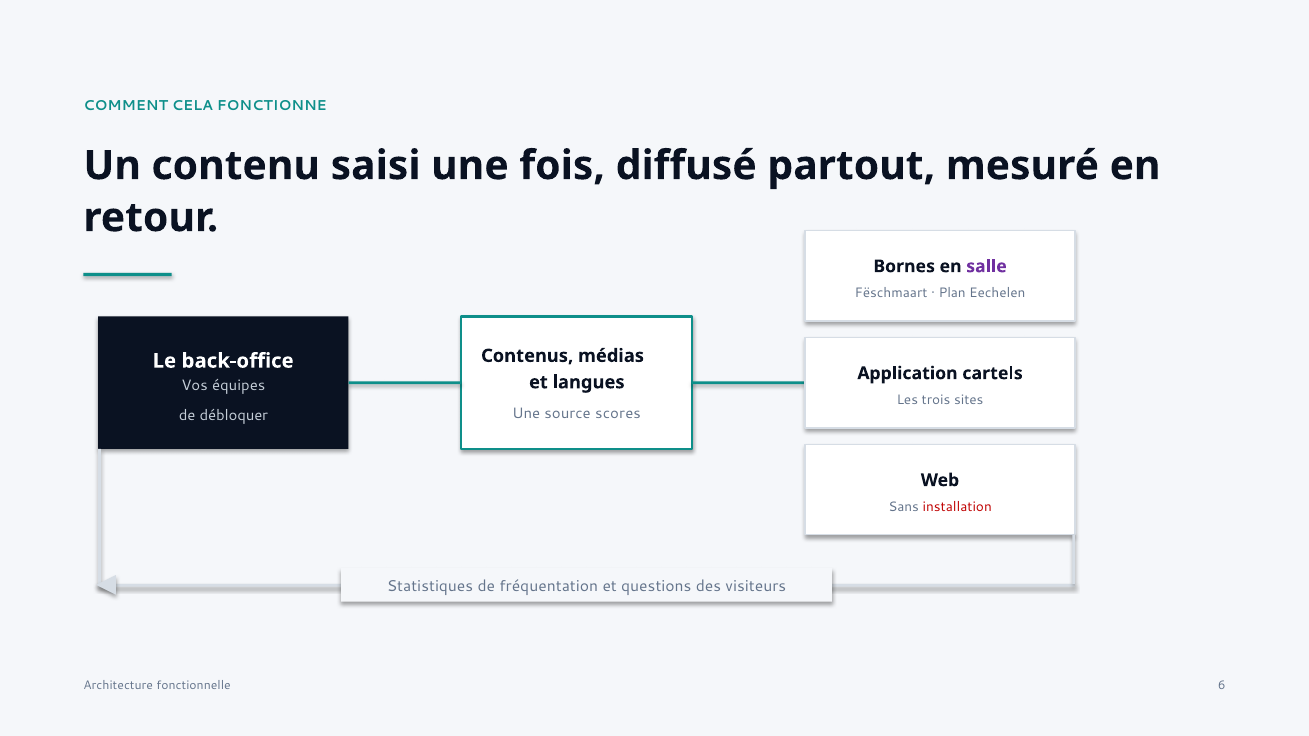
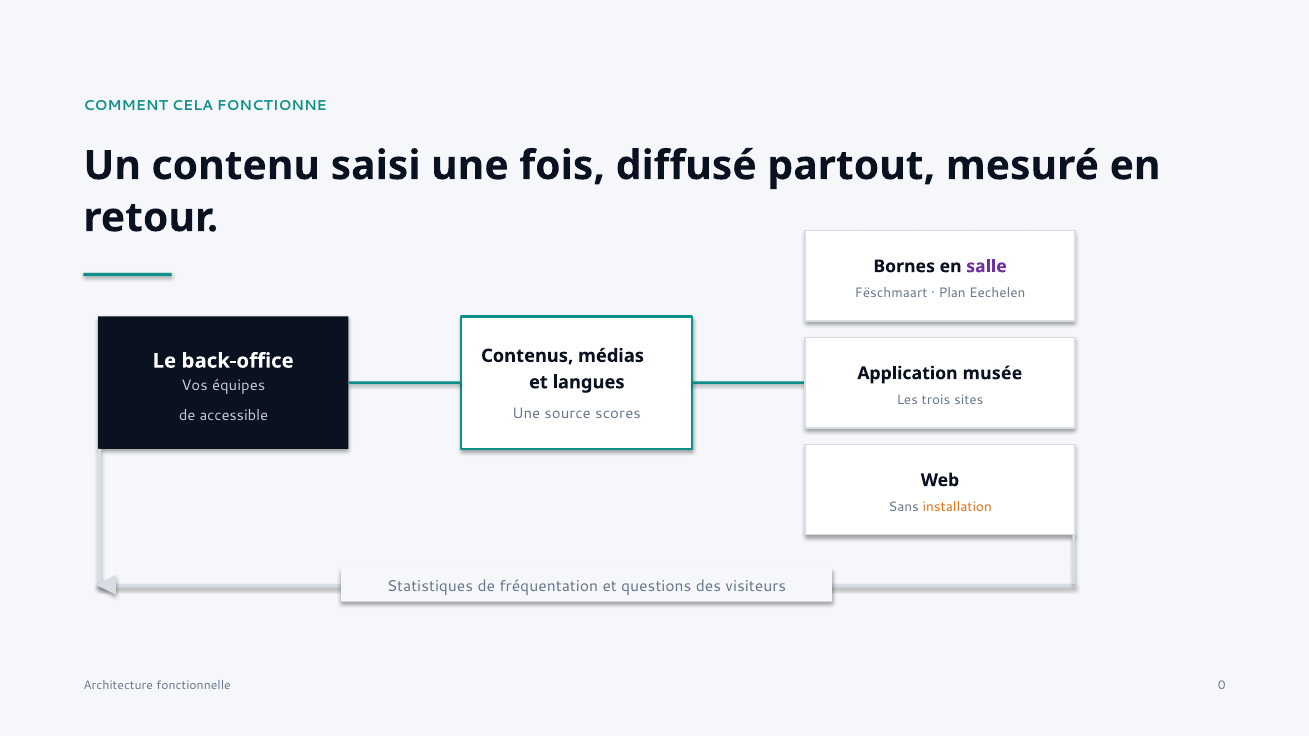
cartels: cartels -> musée (992, 374)
débloquer: débloquer -> accessible (234, 415)
installation colour: red -> orange (957, 507)
6: 6 -> 0 (1222, 686)
